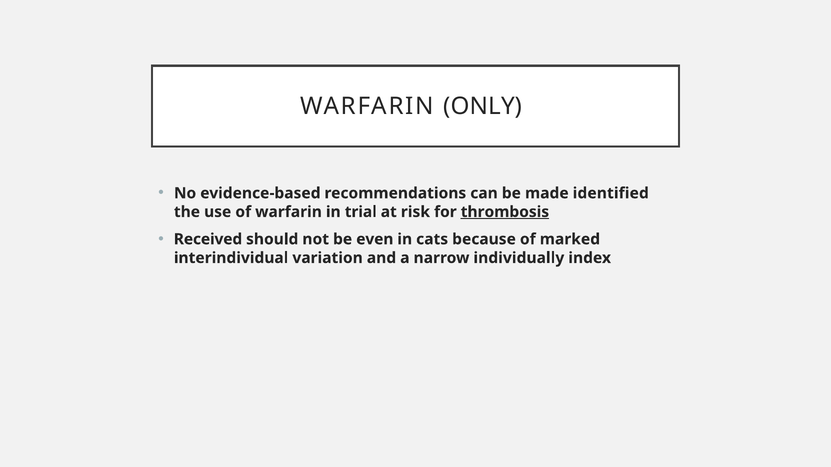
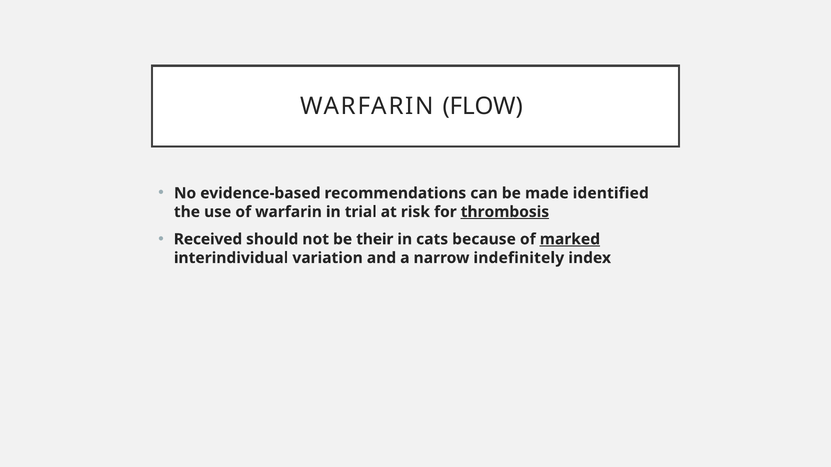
ONLY: ONLY -> FLOW (483, 106)
even: even -> their (375, 239)
marked underline: none -> present (570, 239)
individually: individually -> indefinitely (519, 258)
